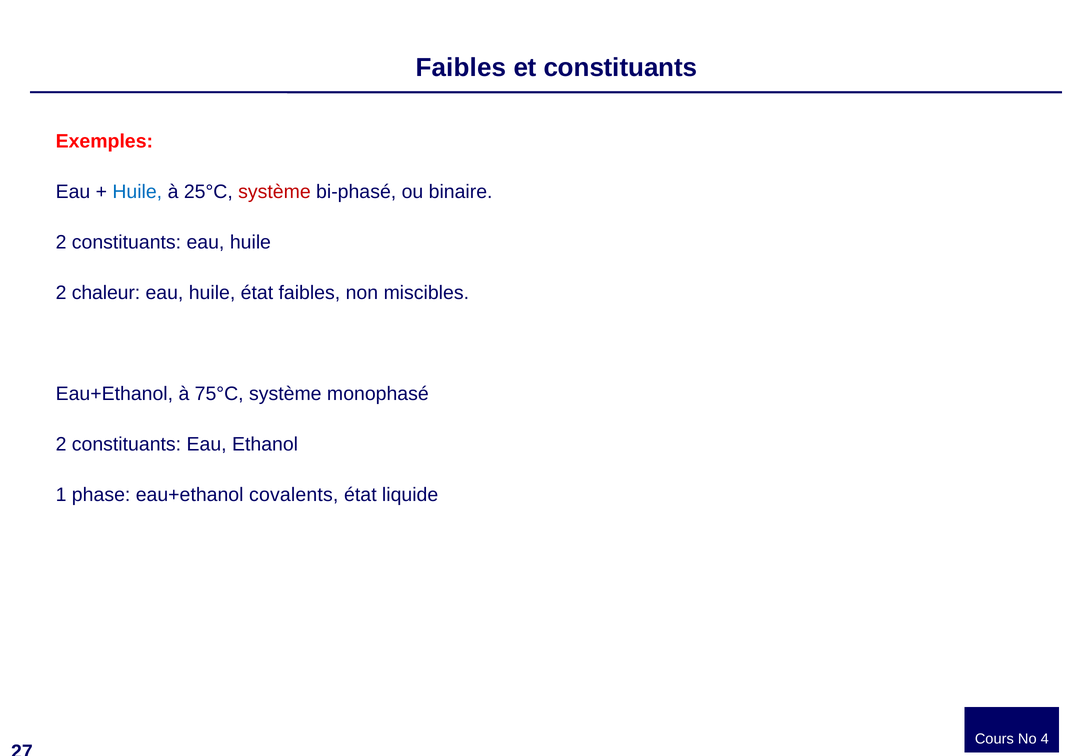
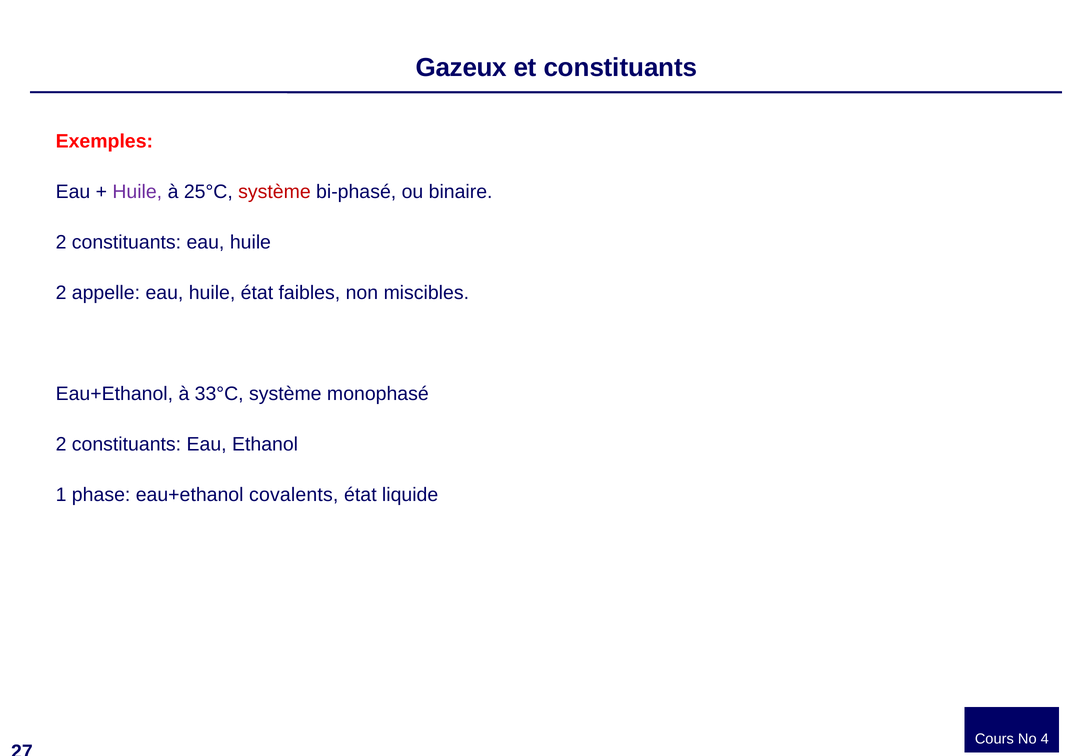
Faibles: Faibles -> Gazeux (461, 68)
Huile colour: blue -> purple (137, 192)
chaleur: chaleur -> appelle (106, 293)
75°C: 75°C -> 33°C (219, 394)
